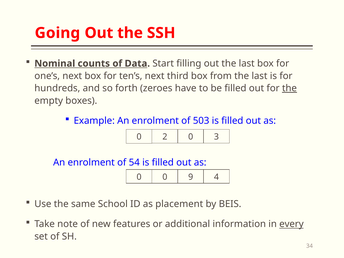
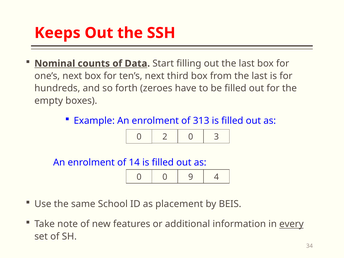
Going: Going -> Keeps (57, 33)
the underline: present -> none (289, 88)
503: 503 -> 313 (201, 121)
54: 54 -> 14 (134, 162)
